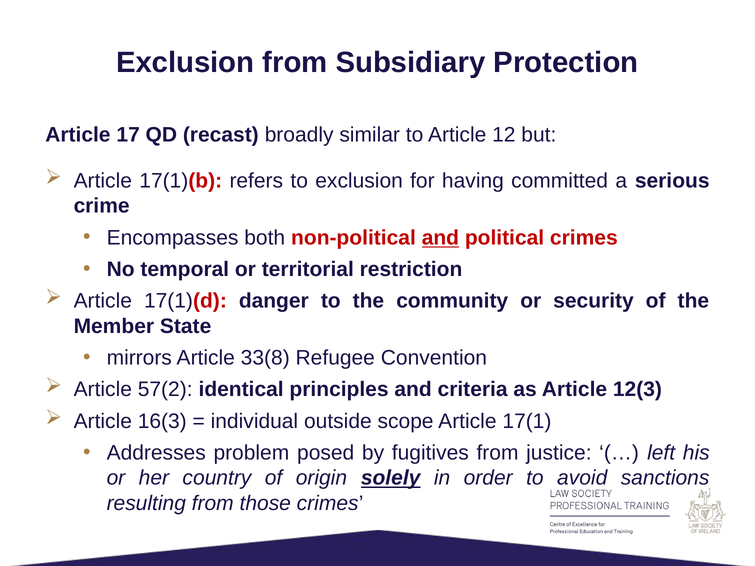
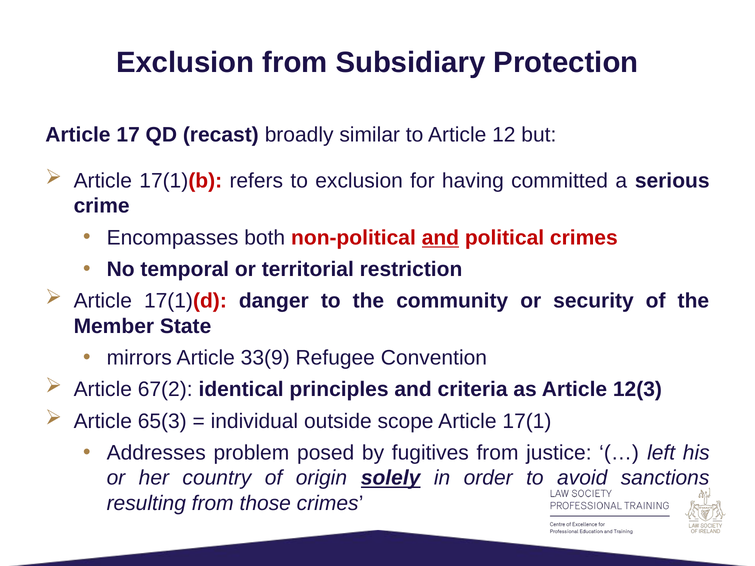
33(8: 33(8 -> 33(9 (265, 358)
57(2: 57(2 -> 67(2 (165, 390)
16(3: 16(3 -> 65(3 (162, 421)
